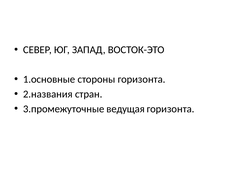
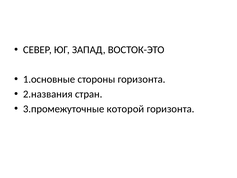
ведущая: ведущая -> которой (125, 109)
